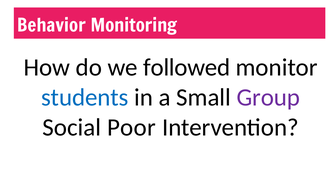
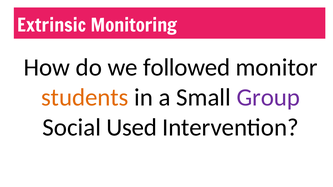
Behavior: Behavior -> Extrinsic (52, 26)
students colour: blue -> orange (85, 98)
Poor: Poor -> Used (132, 128)
